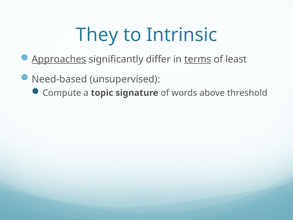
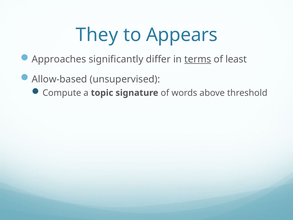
Intrinsic: Intrinsic -> Appears (182, 35)
Approaches underline: present -> none (59, 59)
Need-based: Need-based -> Allow-based (59, 79)
